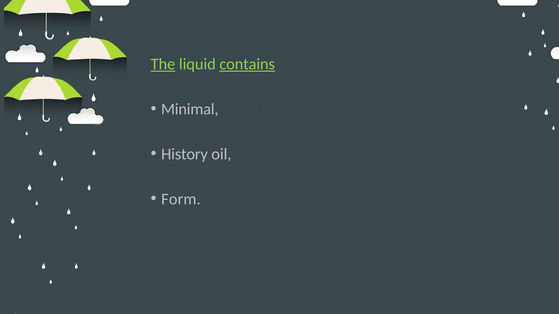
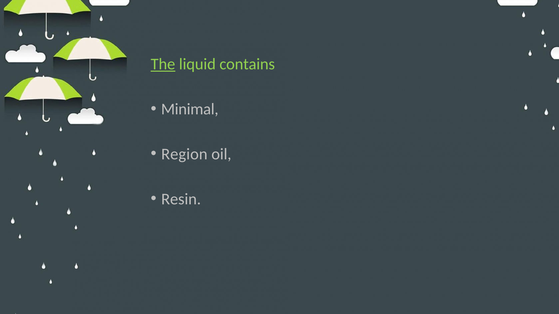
contains underline: present -> none (247, 64)
History: History -> Region (184, 154)
Form: Form -> Resin (181, 199)
